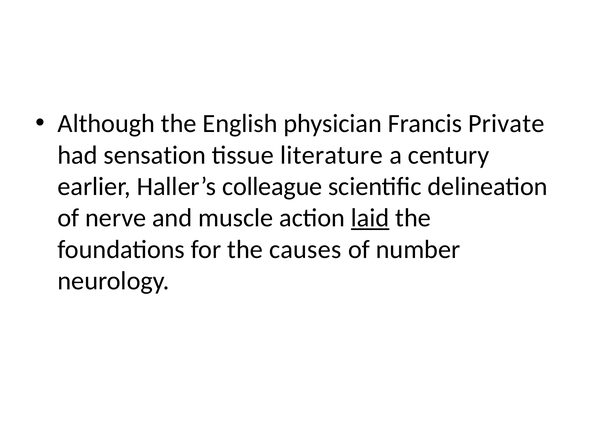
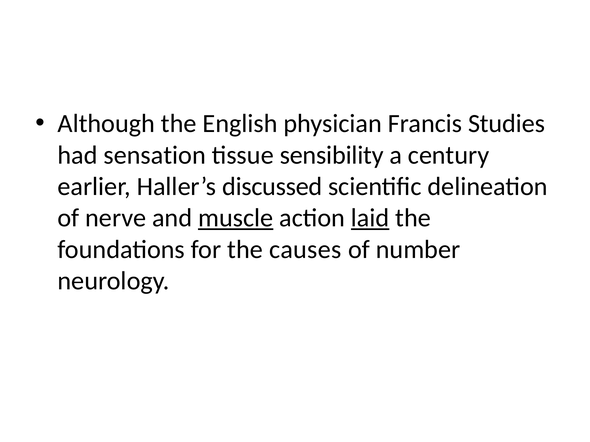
Private: Private -> Studies (507, 124)
literature: literature -> sensibility (332, 155)
colleague: colleague -> discussed (272, 187)
muscle underline: none -> present (236, 218)
